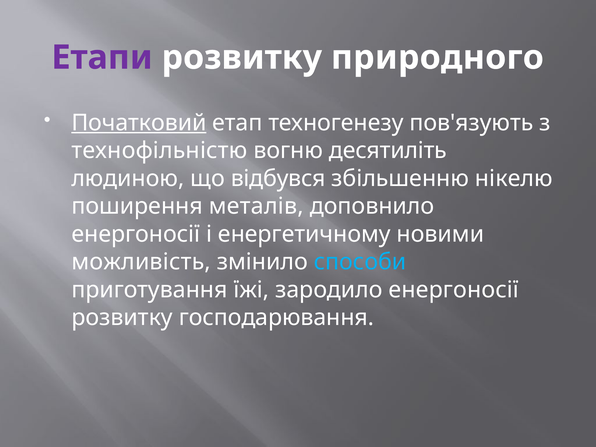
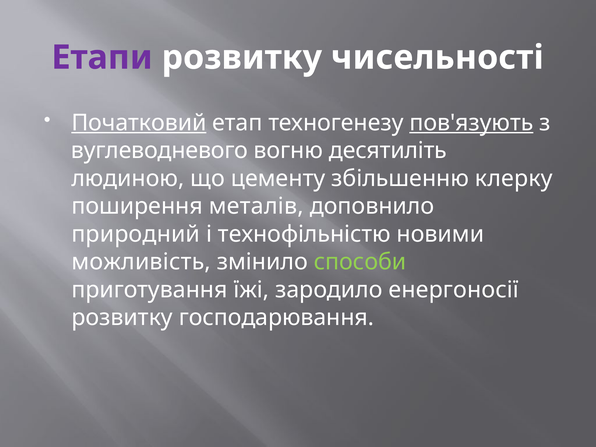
природного: природного -> чисельності (437, 58)
пов'язують underline: none -> present (471, 123)
технофільністю: технофільністю -> вуглеводневого (160, 151)
відбувся: відбувся -> цементу (278, 178)
нікелю: нікелю -> клерку (514, 178)
енергоносії: енергоносії -> природний (136, 234)
енергетичному: енергетичному -> технофільністю (304, 234)
способи colour: light blue -> light green (360, 262)
